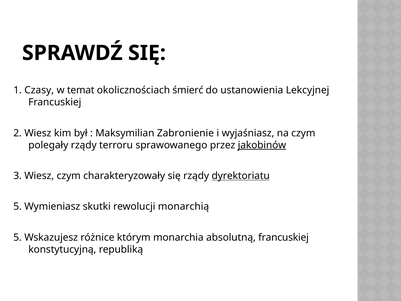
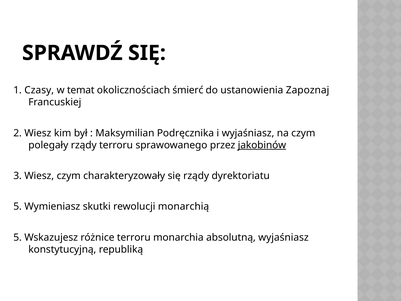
Lekcyjnej: Lekcyjnej -> Zapoznaj (308, 90)
Zabronienie: Zabronienie -> Podręcznika (185, 133)
dyrektoriatu underline: present -> none (241, 176)
różnice którym: którym -> terroru (134, 237)
absolutną francuskiej: francuskiej -> wyjaśniasz (283, 237)
